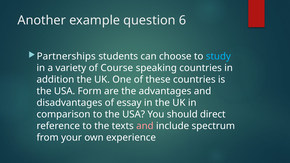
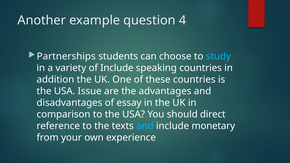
6: 6 -> 4 (183, 20)
of Course: Course -> Include (117, 68)
Form: Form -> Issue (90, 91)
and colour: pink -> light blue (145, 126)
spectrum: spectrum -> monetary (213, 126)
